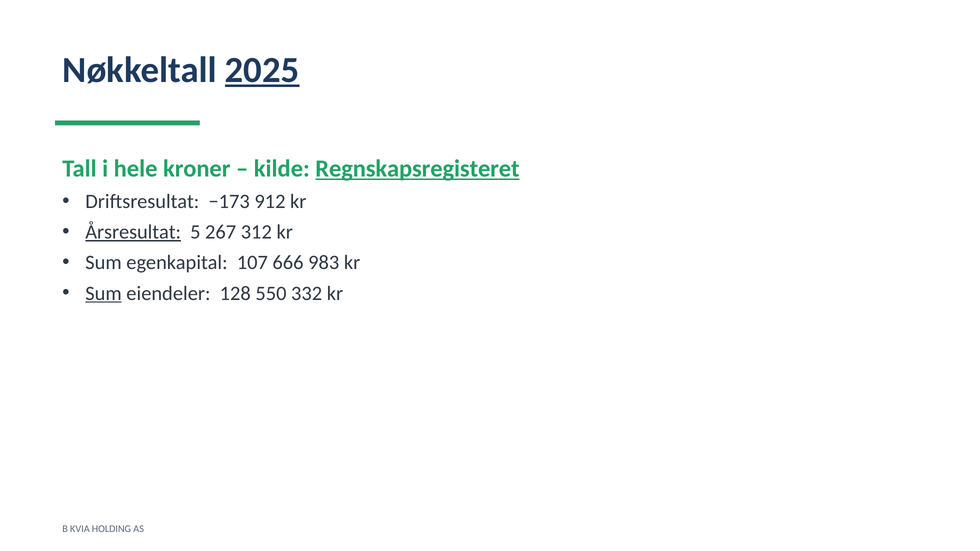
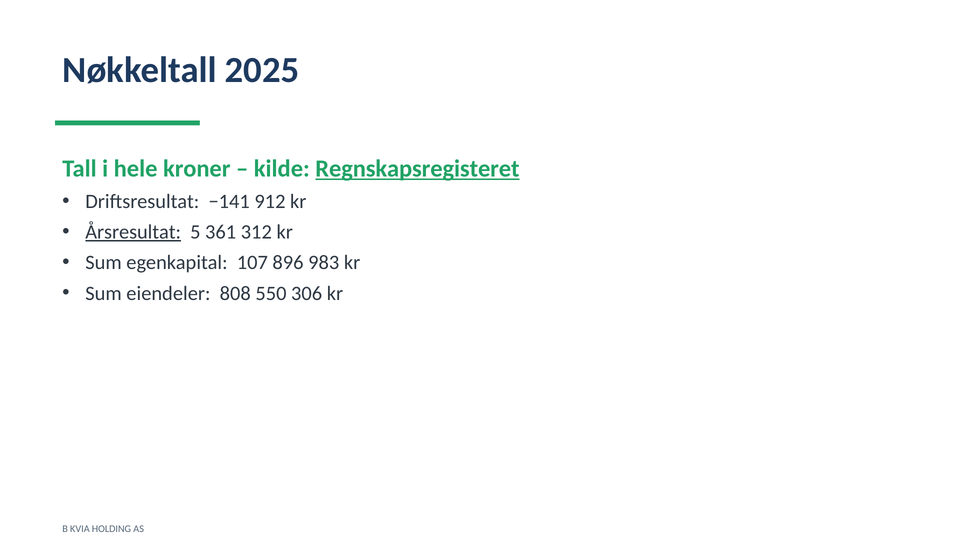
2025 underline: present -> none (262, 70)
−173: −173 -> −141 (229, 202)
267: 267 -> 361 (221, 232)
666: 666 -> 896 (288, 263)
Sum underline: present -> none (104, 293)
128: 128 -> 808 (235, 293)
332: 332 -> 306 (307, 293)
